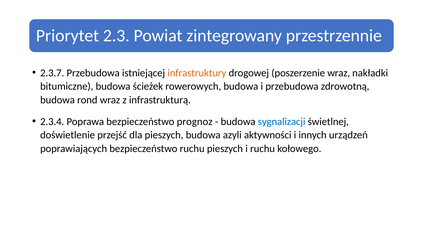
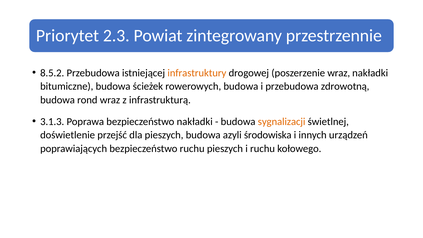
2.3.7: 2.3.7 -> 8.5.2 (52, 73)
2.3.4: 2.3.4 -> 3.1.3 (52, 122)
bezpieczeństwo prognoz: prognoz -> nakładki (195, 122)
sygnalizacji colour: blue -> orange (282, 122)
aktywności: aktywności -> środowiska (268, 135)
